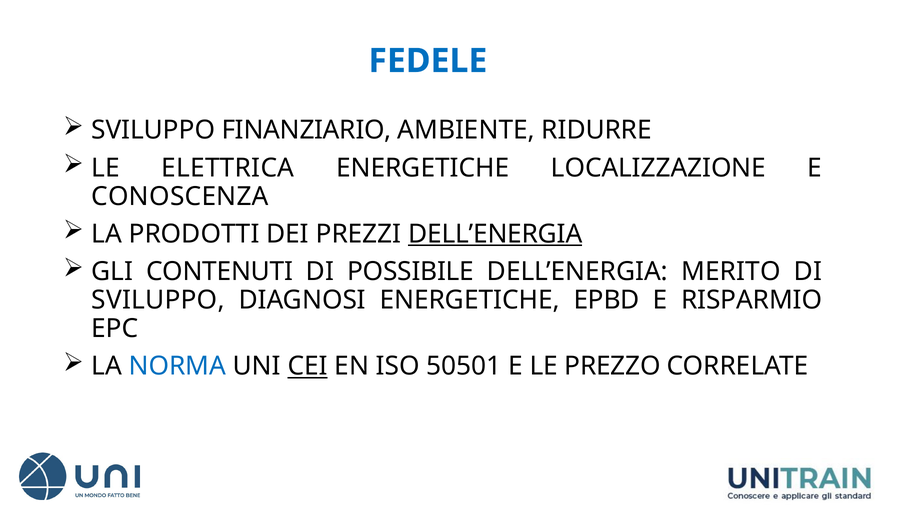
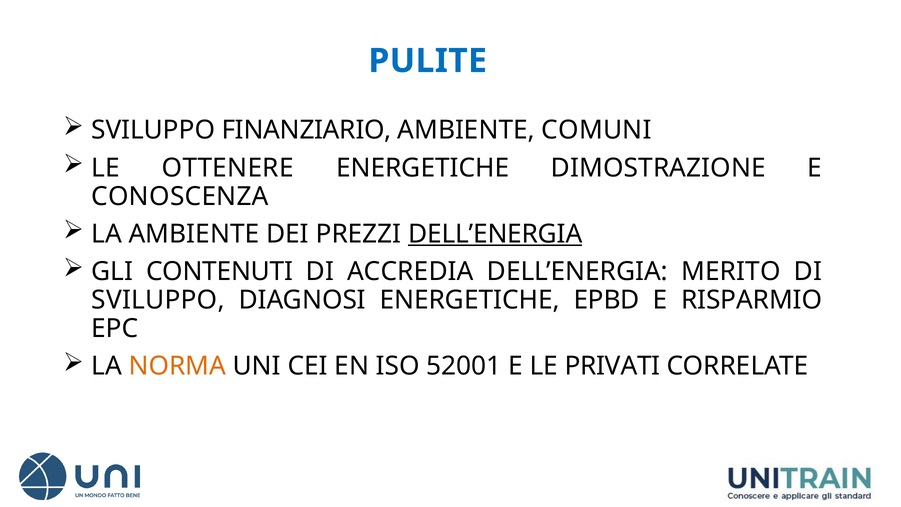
FEDELE: FEDELE -> PULITE (428, 61)
RIDURRE: RIDURRE -> COMUNI (597, 130)
ELETTRICA: ELETTRICA -> OTTENERE (228, 168)
LOCALIZZAZIONE: LOCALIZZAZIONE -> DIMOSTRAZIONE (658, 168)
LA PRODOTTI: PRODOTTI -> AMBIENTE (194, 234)
POSSIBILE: POSSIBILE -> ACCREDIA (410, 272)
NORMA colour: blue -> orange (177, 366)
CEI underline: present -> none (308, 366)
50501: 50501 -> 52001 (464, 366)
PREZZO: PREZZO -> PRIVATI (612, 366)
